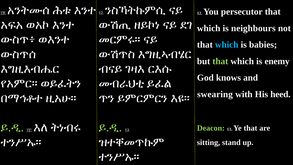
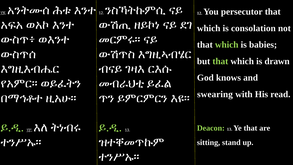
neighbours: neighbours -> consolation (253, 28)
which colour: light blue -> light green (227, 45)
enemy: enemy -> drawn (277, 61)
heed: heed -> read (280, 94)
